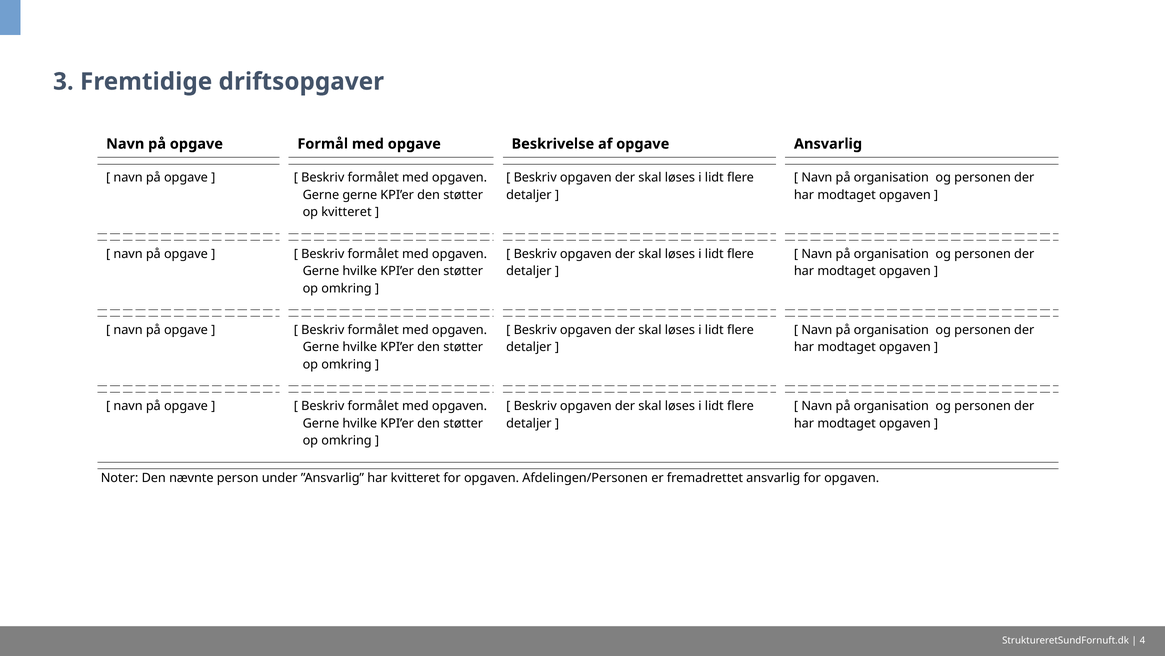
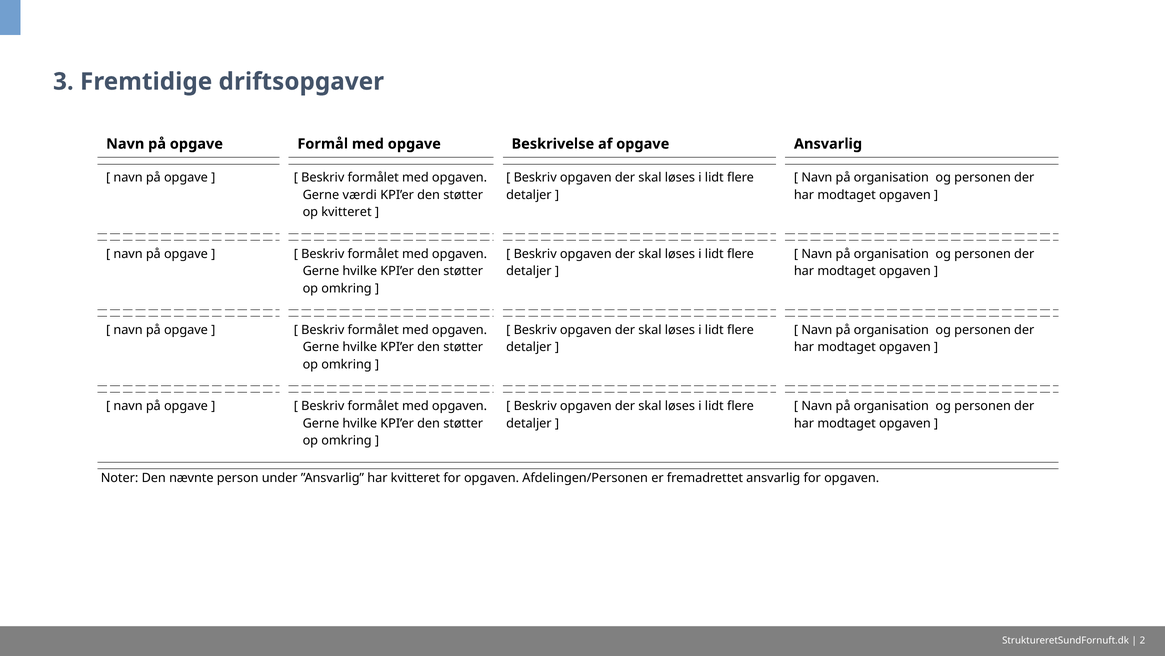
Gerne gerne: gerne -> værdi (360, 195)
4: 4 -> 2 (1142, 640)
